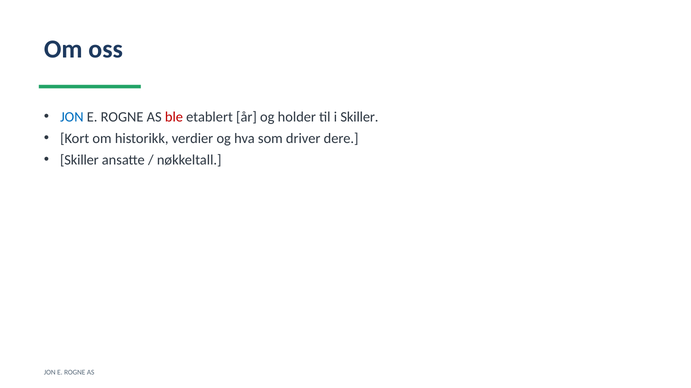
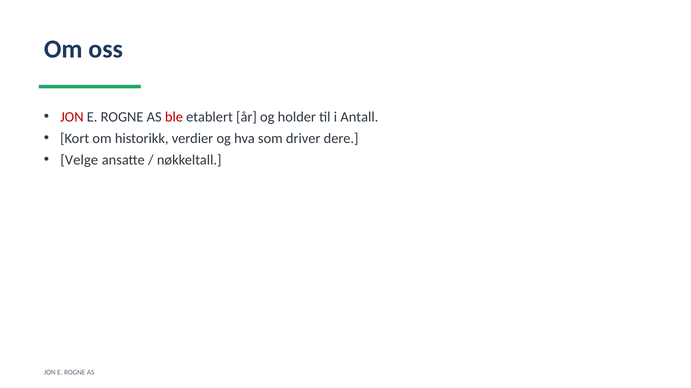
JON colour: blue -> red (72, 117)
i Skiller: Skiller -> Antall (359, 117)
Skiller: Skiller -> Velge (79, 160)
